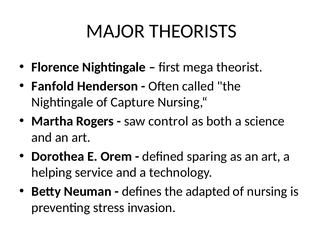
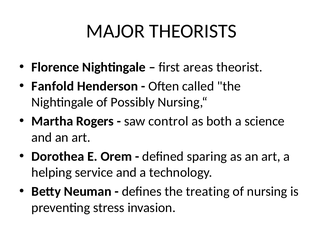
mega: mega -> areas (198, 67)
Capture: Capture -> Possibly (133, 102)
adapted: adapted -> treating (208, 192)
